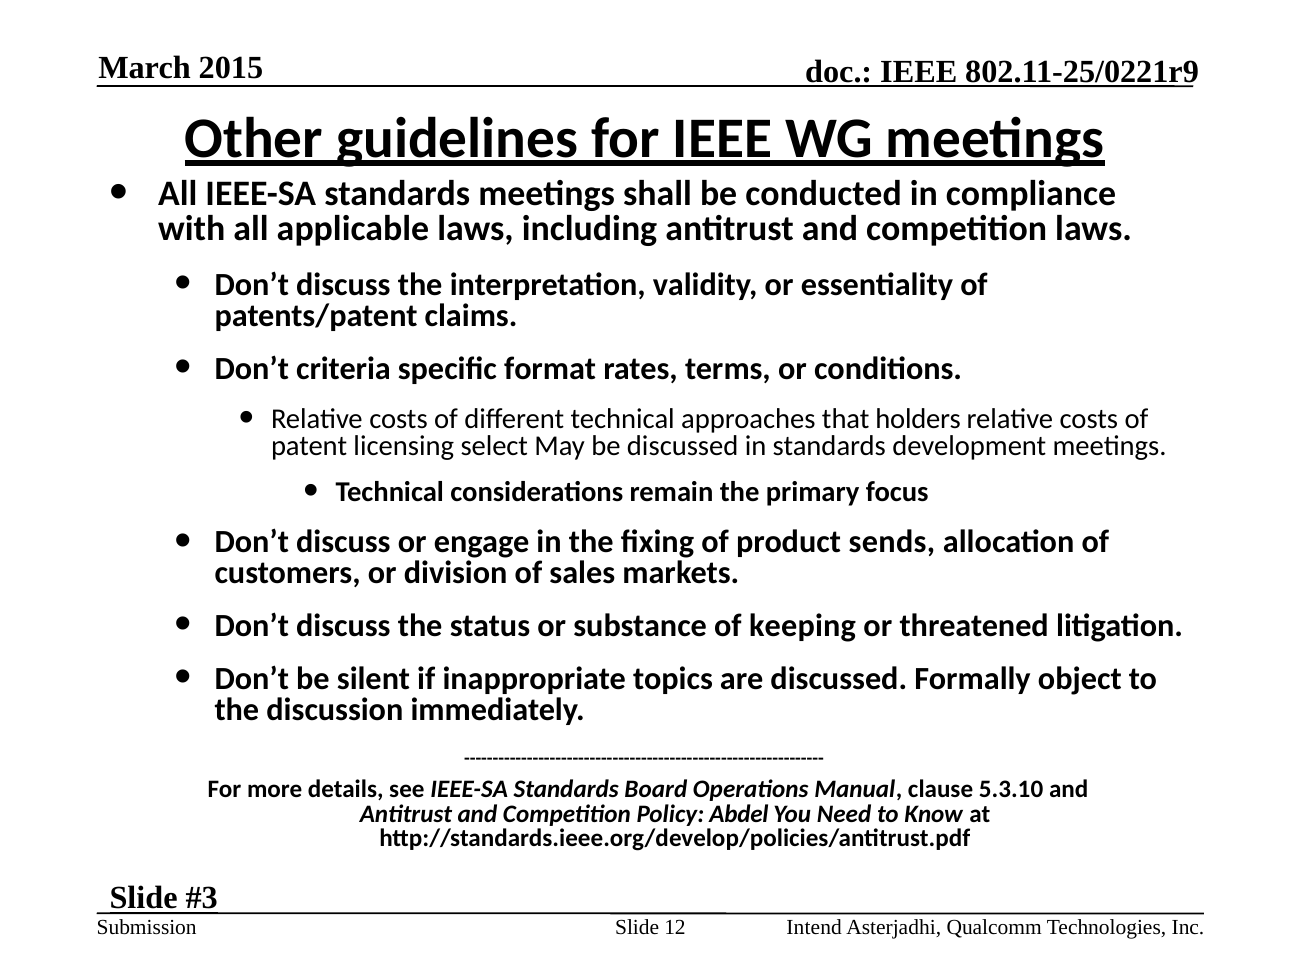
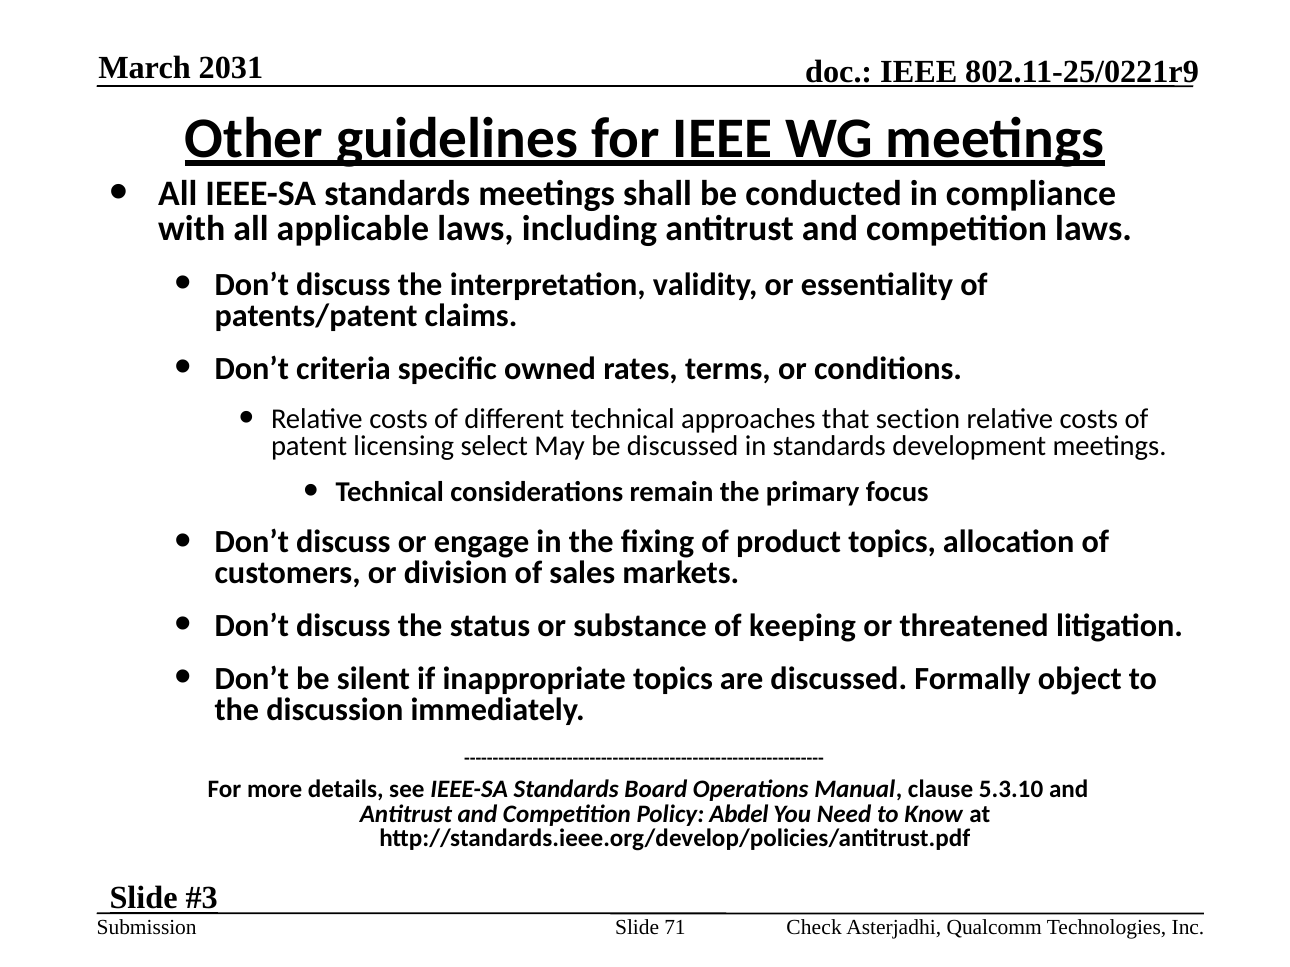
2015: 2015 -> 2031 (231, 68)
format: format -> owned (550, 369)
holders: holders -> section (918, 419)
product sends: sends -> topics (892, 542)
12: 12 -> 71 (675, 928)
Intend: Intend -> Check (814, 928)
